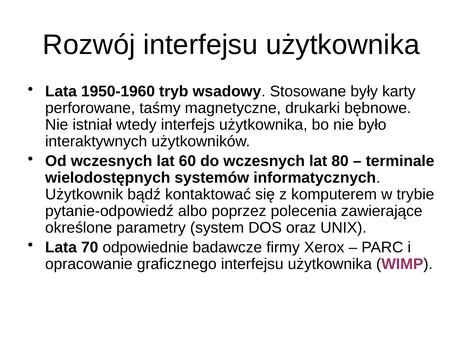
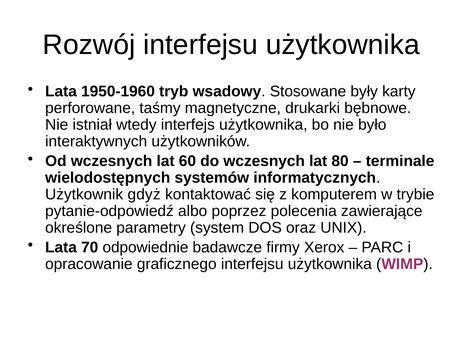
bądź: bądź -> gdyż (144, 195)
